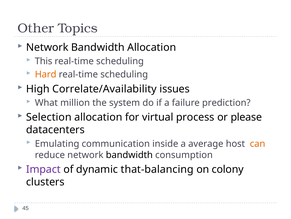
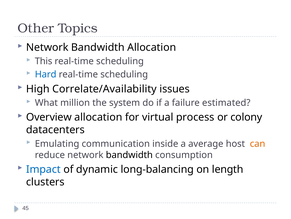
Hard colour: orange -> blue (46, 74)
prediction: prediction -> estimated (226, 102)
Selection: Selection -> Overview (49, 117)
please: please -> colony (246, 117)
Impact colour: purple -> blue (43, 169)
that-balancing: that-balancing -> long-balancing (157, 169)
colony: colony -> length (228, 169)
